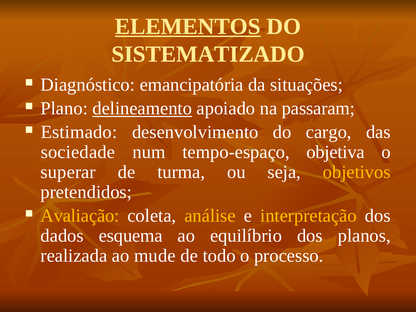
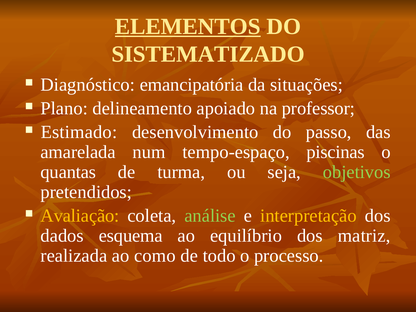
delineamento underline: present -> none (142, 108)
passaram: passaram -> professor (318, 108)
cargo: cargo -> passo (329, 132)
sociedade: sociedade -> amarelada (78, 152)
objetiva: objetiva -> piscinas (336, 152)
superar: superar -> quantas (68, 172)
objetivos colour: yellow -> light green (357, 172)
análise colour: yellow -> light green (210, 216)
planos: planos -> matriz (364, 236)
mude: mude -> como (155, 256)
